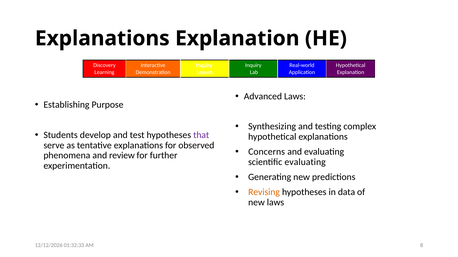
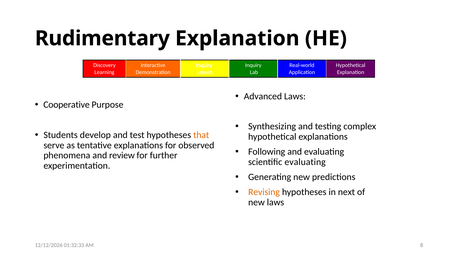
Explanations: Explanations -> Rudimentary (102, 38)
Establishing: Establishing -> Cooperative (67, 105)
that colour: purple -> orange (201, 135)
Concerns: Concerns -> Following (267, 152)
data: data -> next (346, 193)
